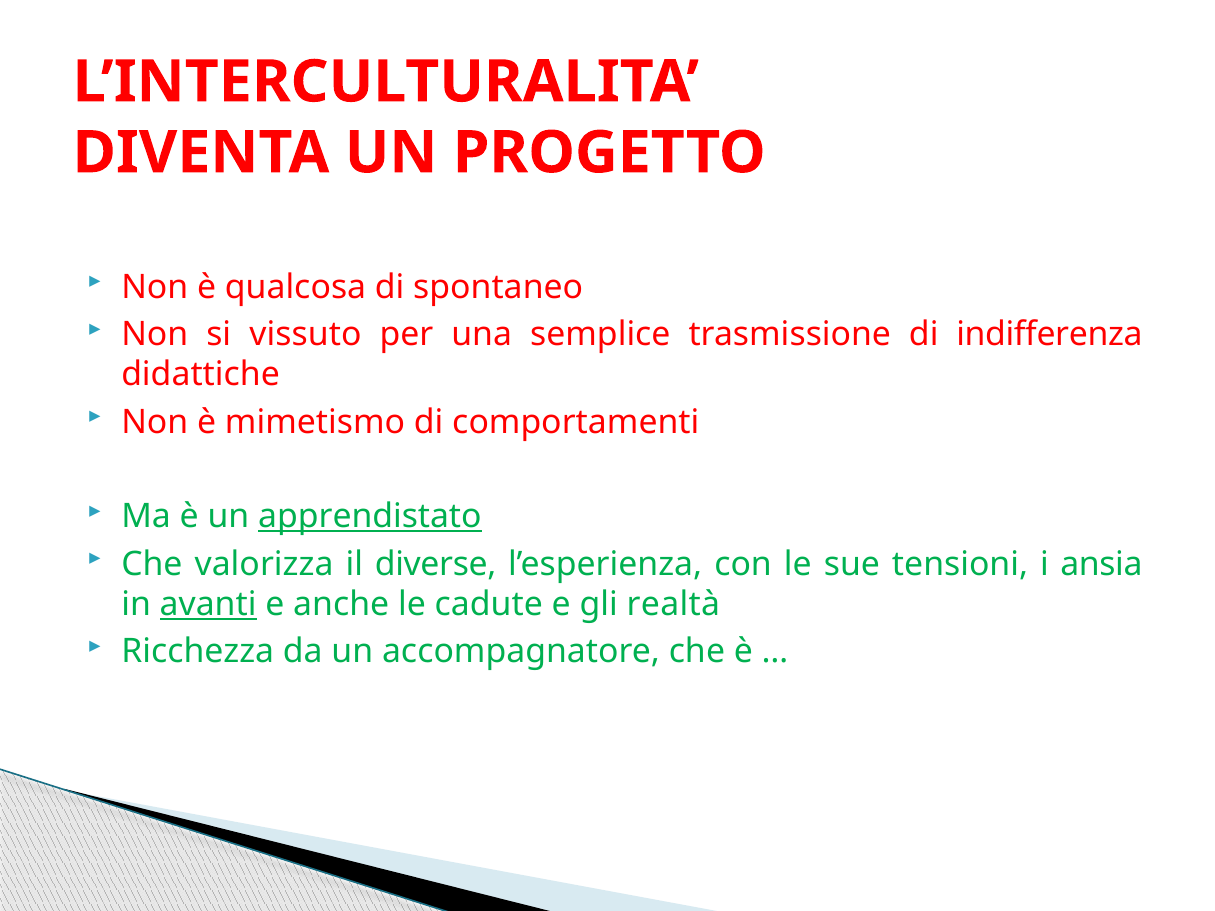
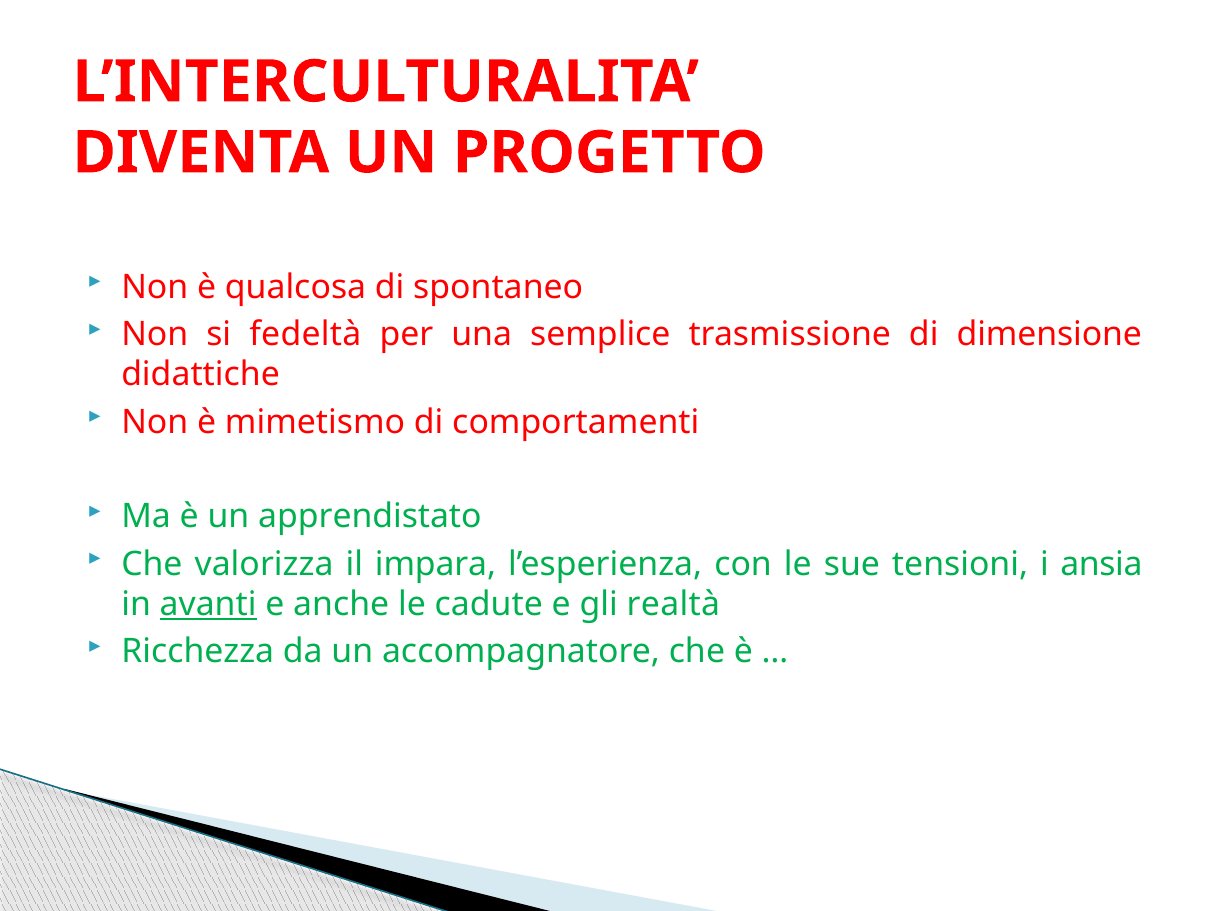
vissuto: vissuto -> fedeltà (305, 334)
indifferenza: indifferenza -> dimensione (1049, 334)
apprendistato underline: present -> none (370, 517)
diverse: diverse -> impara (436, 564)
